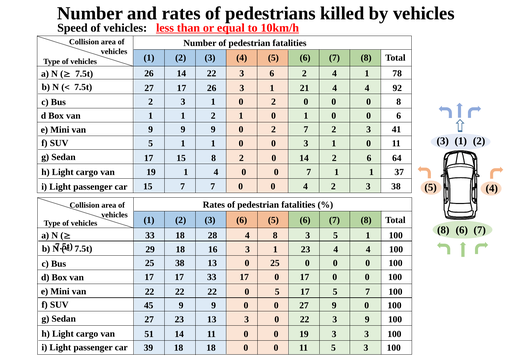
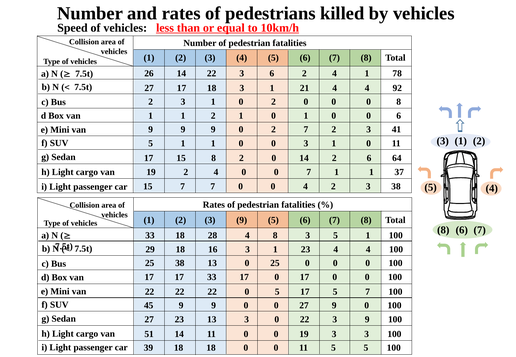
17 26: 26 -> 18 (212, 88)
19 1: 1 -> 2 (186, 172)
2 3 6: 6 -> 9 (242, 220)
5 3: 3 -> 5 (366, 348)
